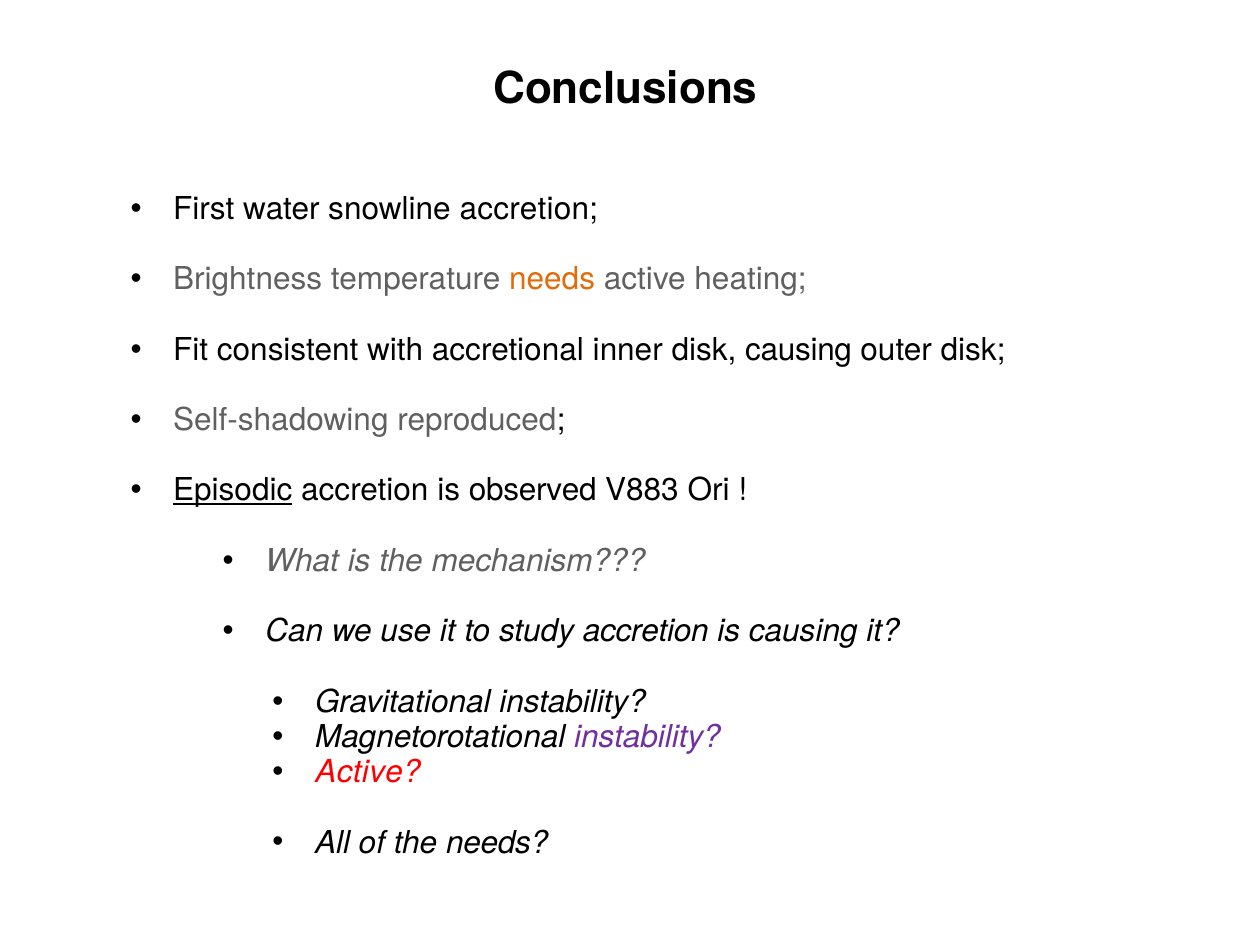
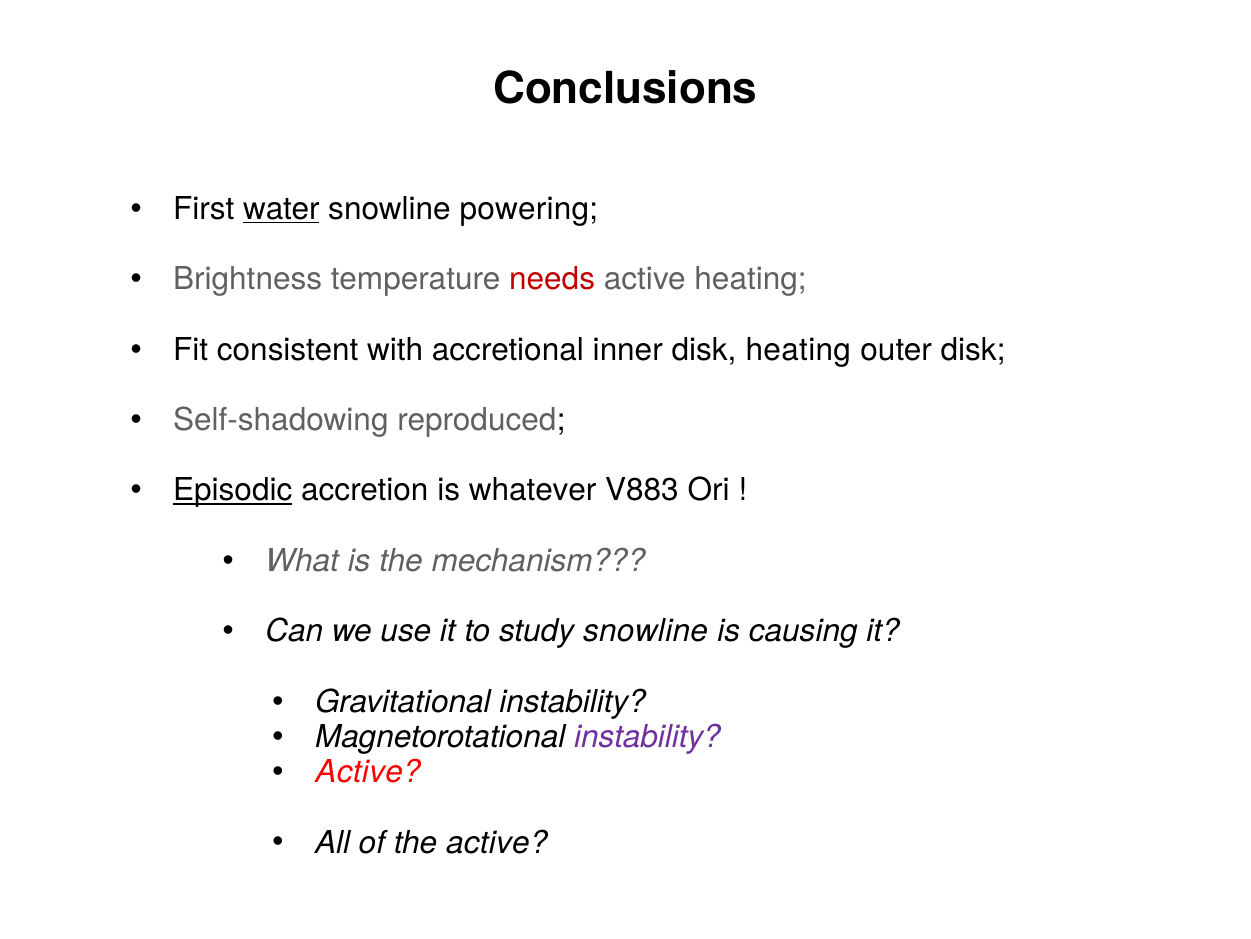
water underline: none -> present (281, 209)
snowline accretion: accretion -> powering (529, 209)
needs colour: orange -> red (552, 279)
disk causing: causing -> heating (798, 350)
observed: observed -> whatever (533, 490)
study accretion: accretion -> snowline (646, 631)
the needs: needs -> active (497, 842)
